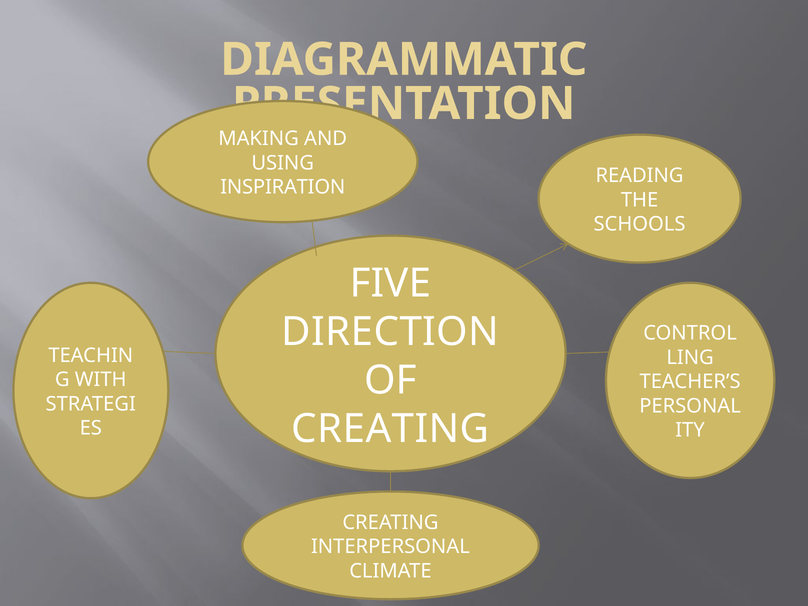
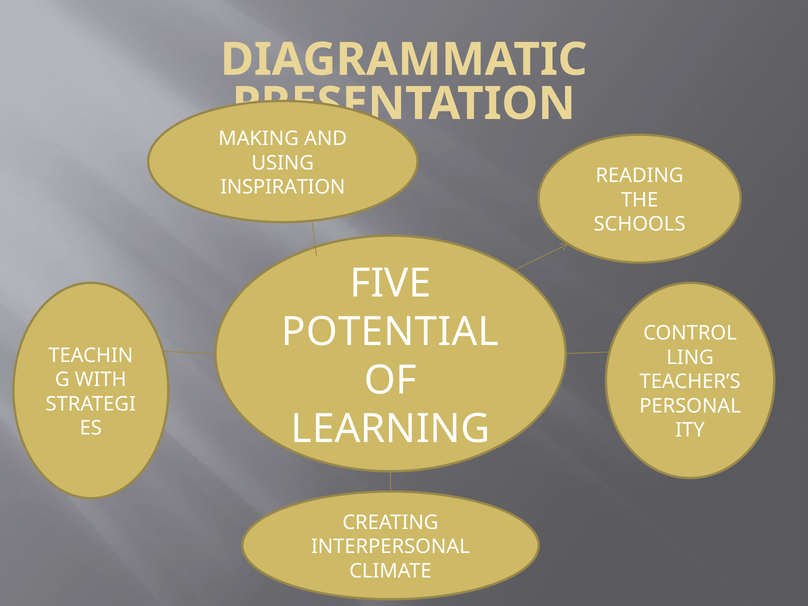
DIRECTION: DIRECTION -> POTENTIAL (390, 332)
CREATING: CREATING -> LEARNING (390, 429)
